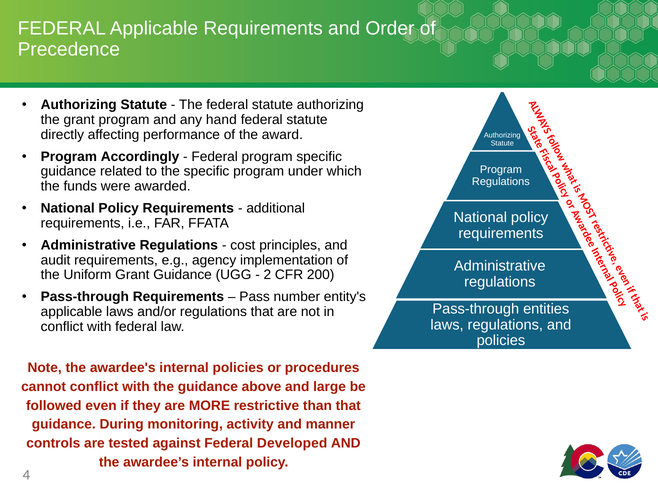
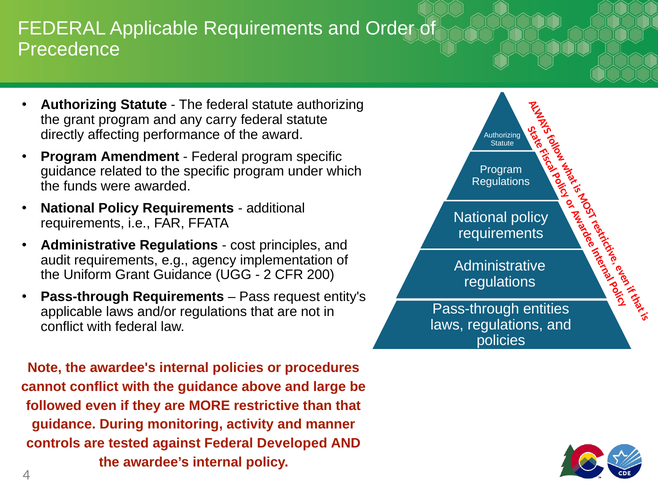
hand: hand -> carry (221, 120)
Accordingly: Accordingly -> Amendment (140, 157)
number: number -> request (297, 297)
